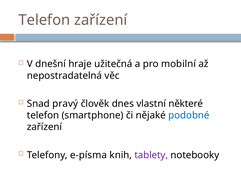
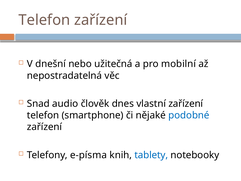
hraje: hraje -> nebo (80, 64)
pravý: pravý -> audio (65, 104)
vlastní některé: některé -> zařízení (186, 104)
tablety colour: purple -> blue (151, 155)
